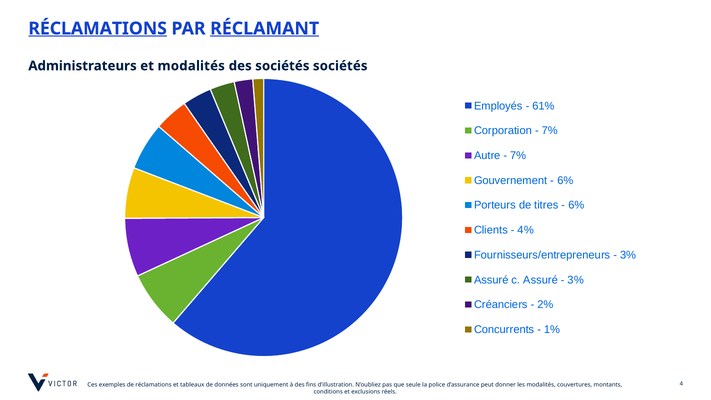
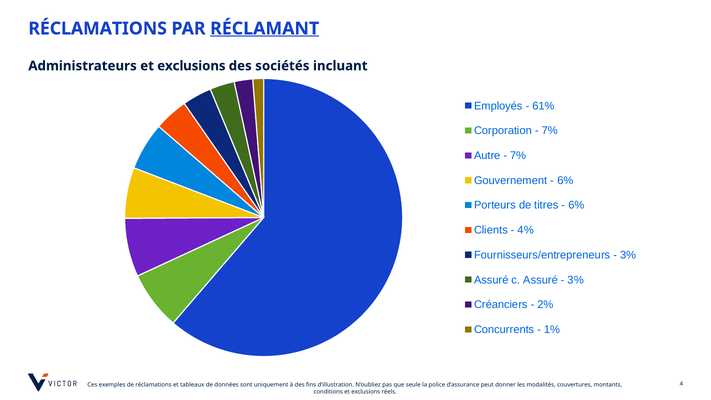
RÉCLAMATIONS underline: present -> none (98, 29)
Administrateurs et modalités: modalités -> exclusions (191, 66)
sociétés sociétés: sociétés -> incluant (340, 66)
